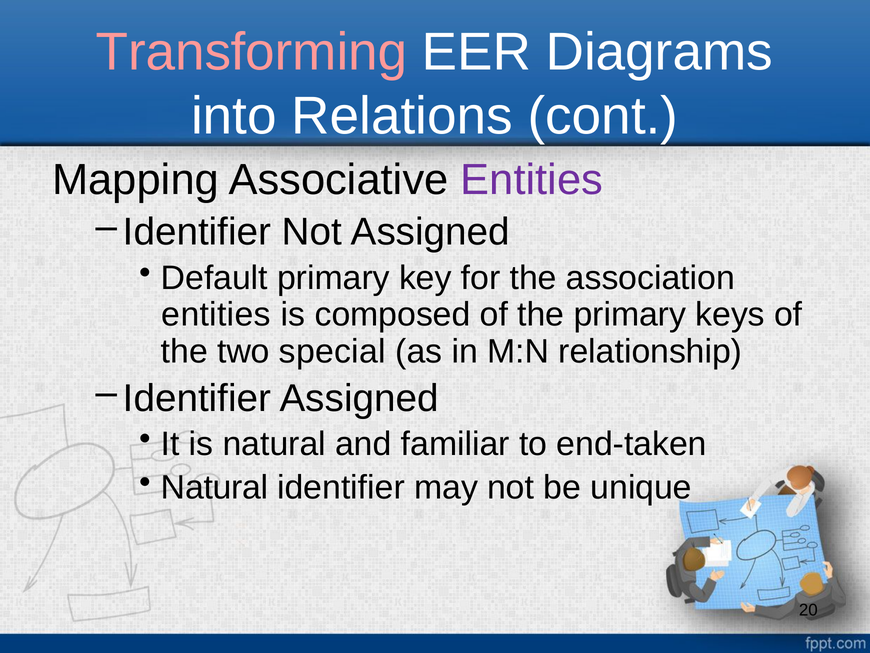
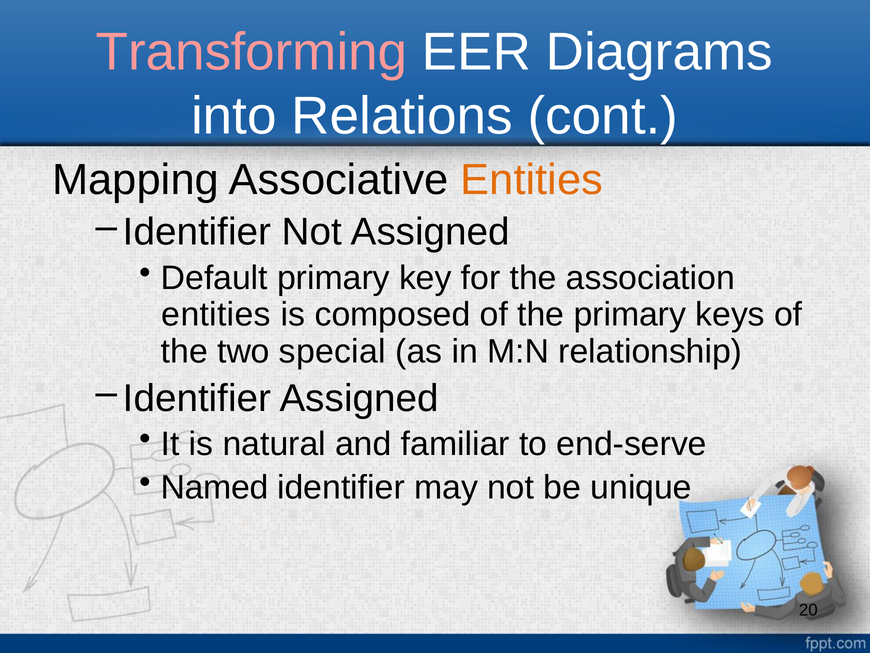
Entities colour: purple -> orange (532, 180)
end-taken: end-taken -> end-serve (632, 444)
Natural: Natural -> Named (215, 487)
